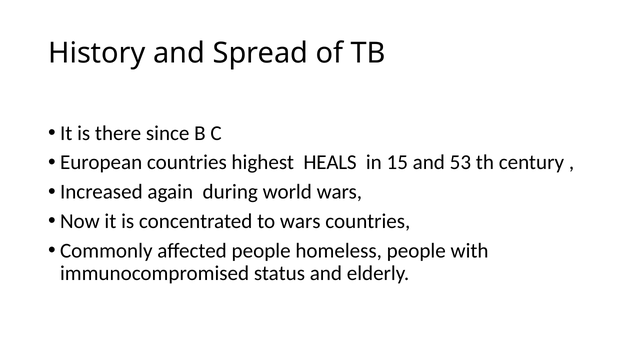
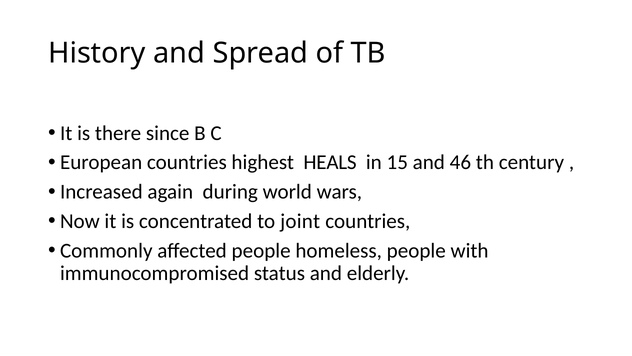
53: 53 -> 46 (460, 162)
to wars: wars -> joint (300, 221)
